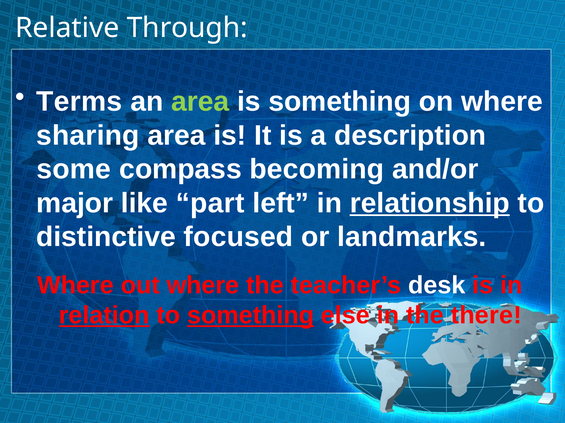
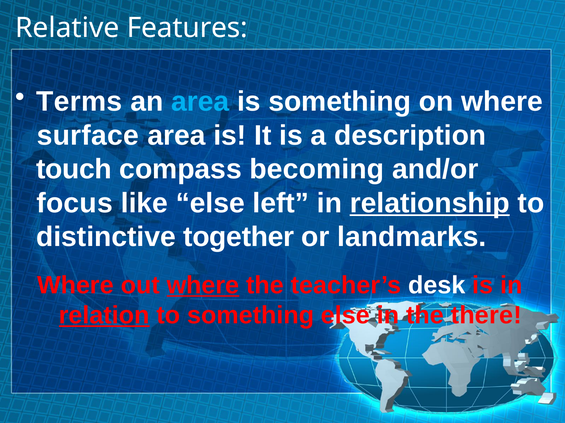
Through: Through -> Features (187, 28)
area colour: light green -> light blue (200, 102)
sharing: sharing -> surface (88, 136)
some: some -> touch (74, 170)
major: major -> focus (75, 203)
like part: part -> else (210, 203)
focused: focused -> together (239, 237)
where underline: none -> present (203, 286)
something underline: present -> none (251, 316)
